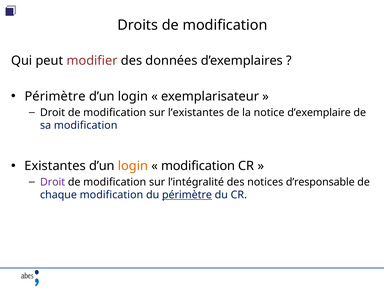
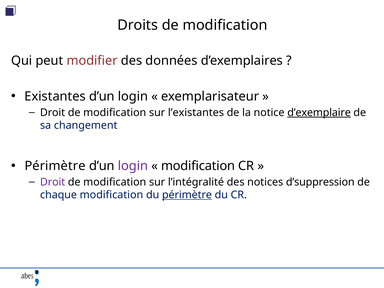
Périmètre: Périmètre -> Existantes (55, 96)
d’exemplaire underline: none -> present (319, 113)
sa modification: modification -> changement (86, 125)
Existantes: Existantes -> Périmètre (55, 166)
login colour: orange -> purple (133, 166)
d’responsable: d’responsable -> d’suppression (320, 182)
